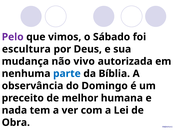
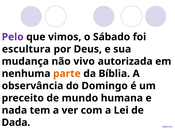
parte colour: blue -> orange (67, 74)
melhor: melhor -> mundo (80, 98)
Obra: Obra -> Dada (16, 123)
